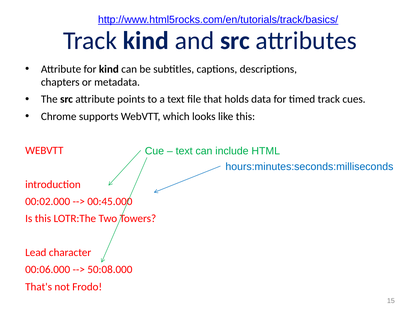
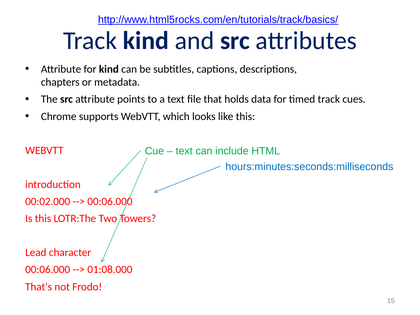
00:45.000: 00:45.000 -> 00:06.000 (110, 202)
50:08.000: 50:08.000 -> 01:08.000 (110, 270)
